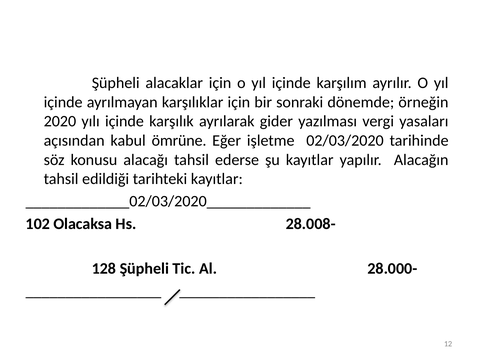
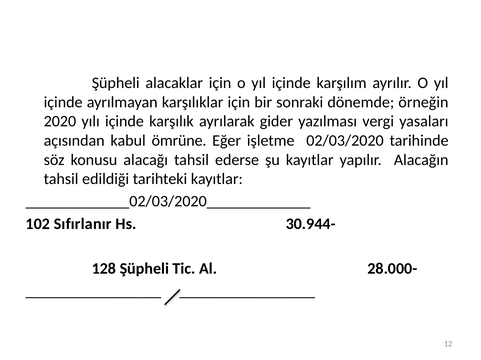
Olacaksa: Olacaksa -> Sıfırlanır (83, 224)
28.008-: 28.008- -> 30.944- (311, 224)
